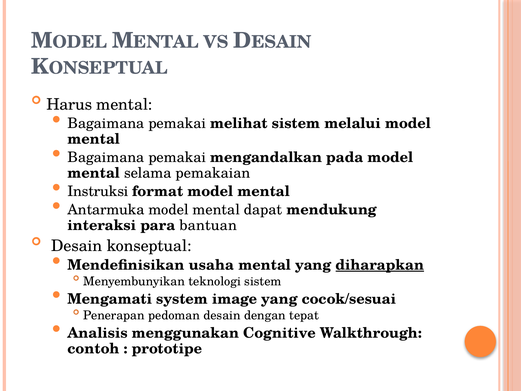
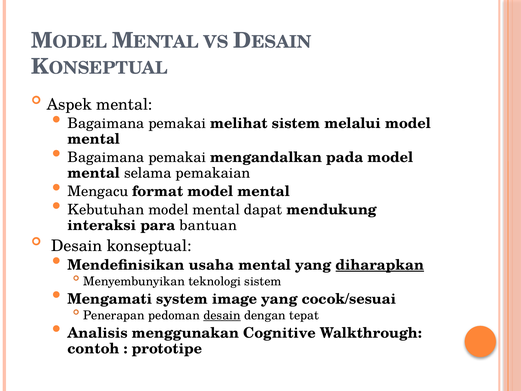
Harus: Harus -> Aspek (69, 104)
Instruksi: Instruksi -> Mengacu (98, 191)
Antarmuka: Antarmuka -> Kebutuhan (106, 210)
desain underline: none -> present (222, 315)
